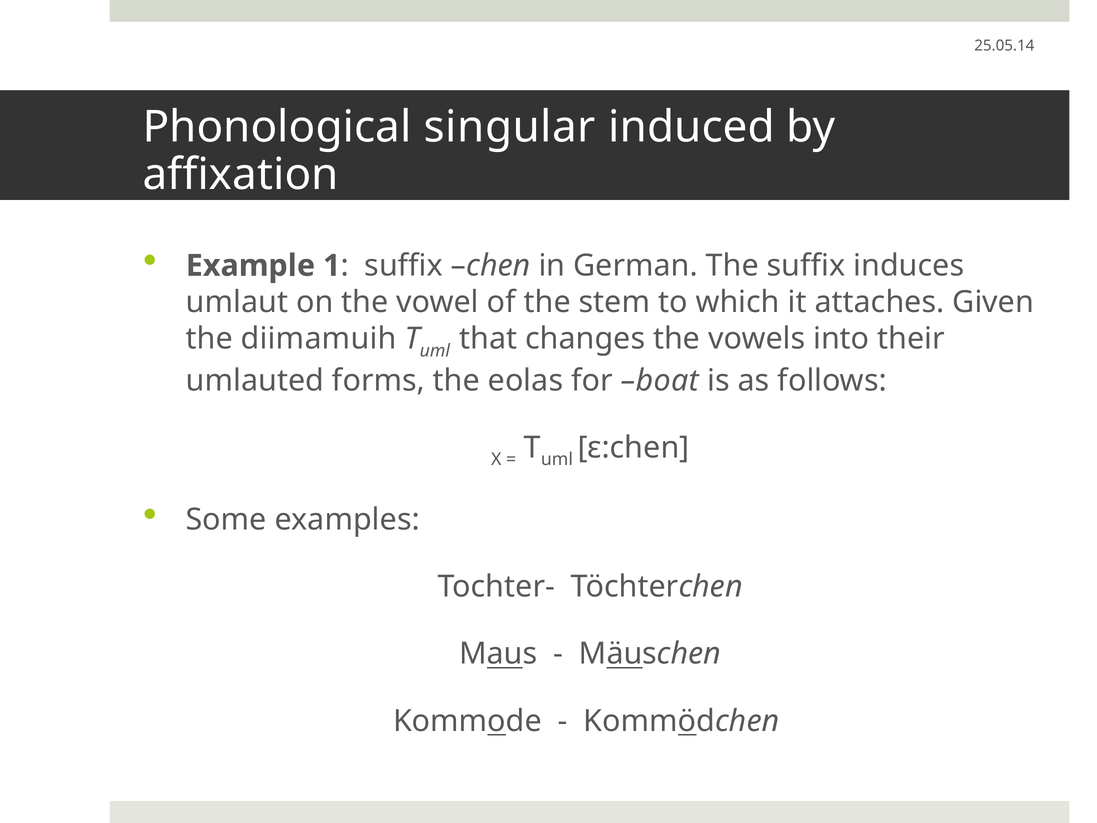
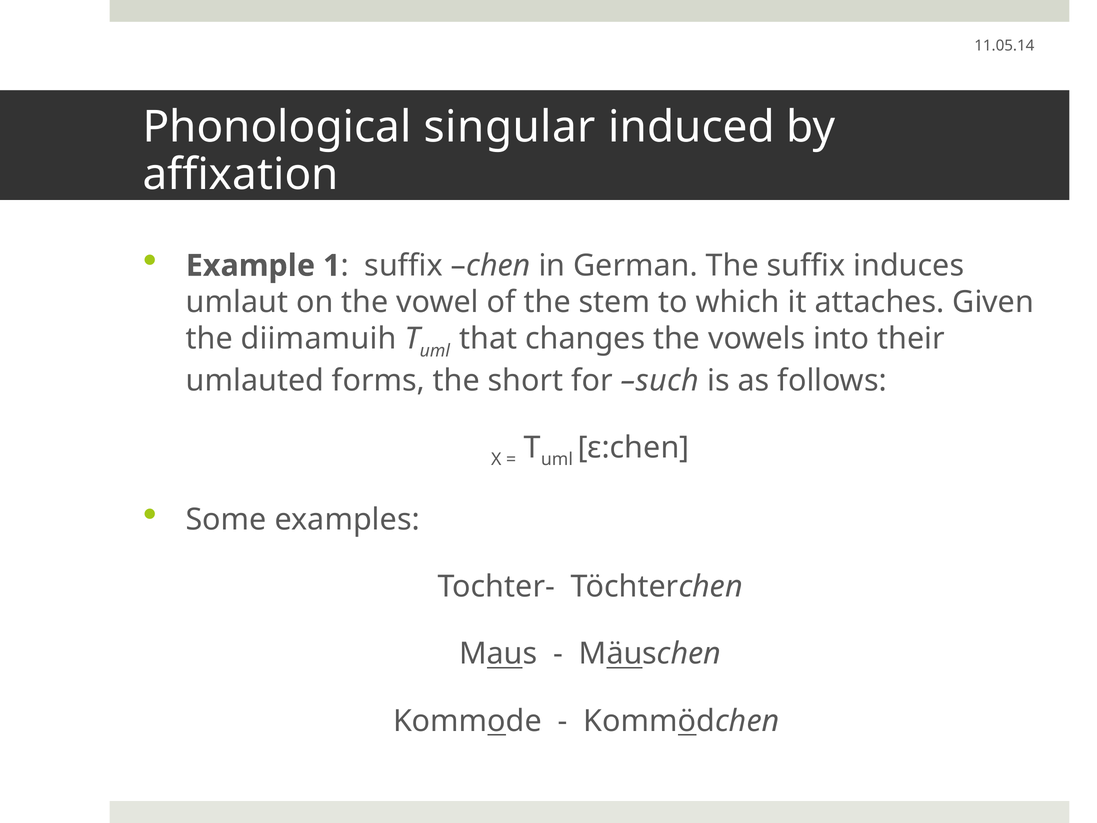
25.05.14: 25.05.14 -> 11.05.14 (1004, 45)
eolas: eolas -> short (525, 380)
boat: boat -> such (660, 380)
